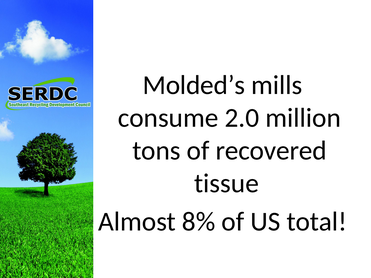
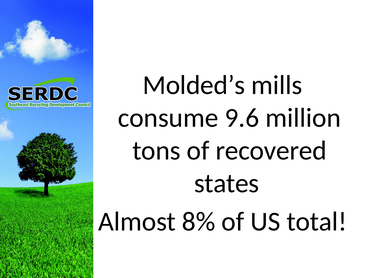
2.0: 2.0 -> 9.6 (242, 118)
tissue: tissue -> states (227, 183)
